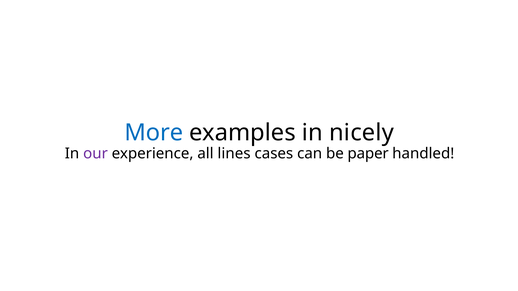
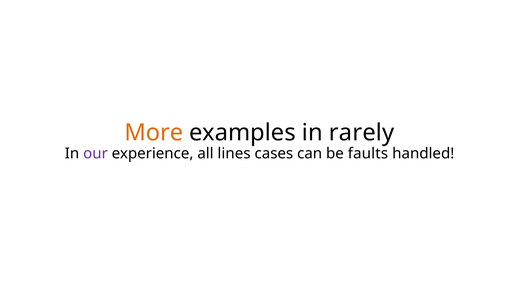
More colour: blue -> orange (154, 133)
nicely: nicely -> rarely (362, 133)
paper: paper -> faults (368, 154)
